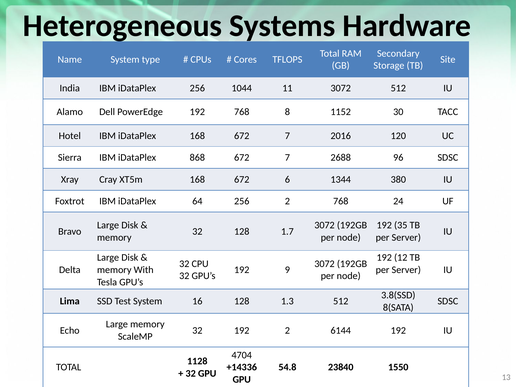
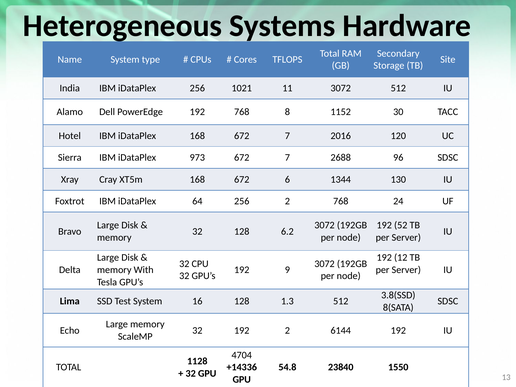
1044: 1044 -> 1021 (242, 88)
868: 868 -> 973 (197, 158)
380: 380 -> 130 (398, 179)
35: 35 -> 52 (401, 225)
1.7: 1.7 -> 6.2 (287, 231)
